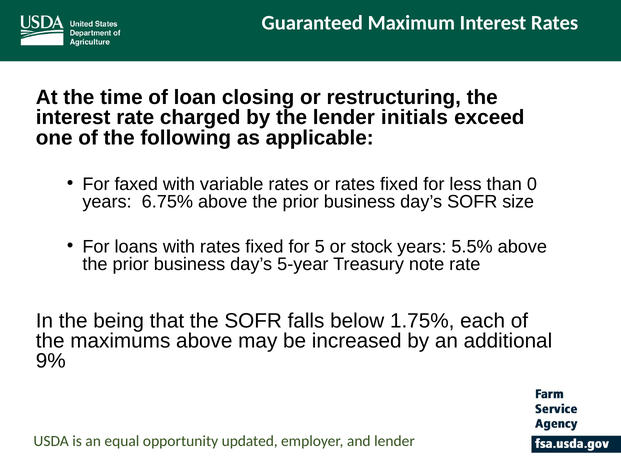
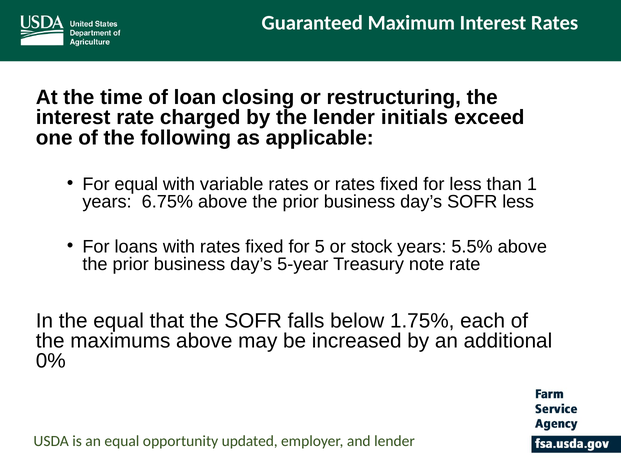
For faxed: faxed -> equal (136, 184)
0: 0 -> 1 (532, 184)
SOFR size: size -> less (518, 202)
the being: being -> equal (119, 321)
9%: 9% -> 0% (51, 361)
